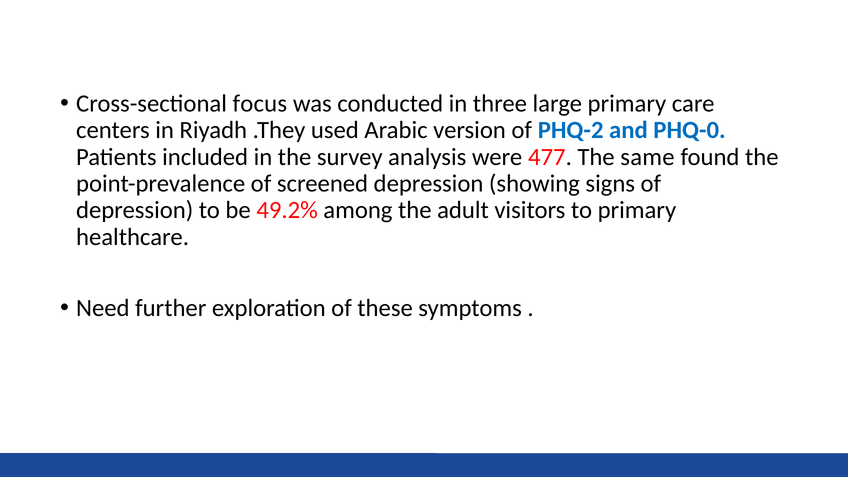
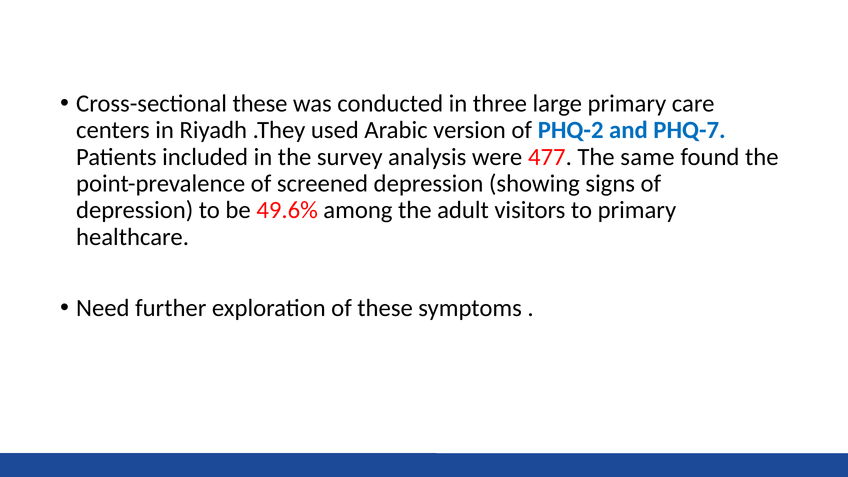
Cross-sectional focus: focus -> these (260, 103)
PHQ-0: PHQ-0 -> PHQ-7 (690, 130)
49.2%: 49.2% -> 49.6% (287, 210)
